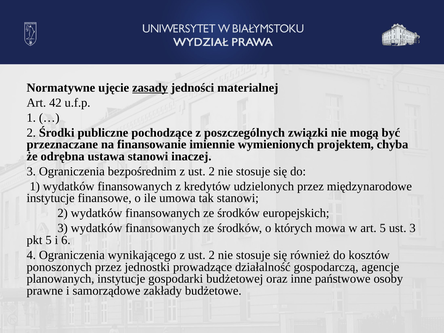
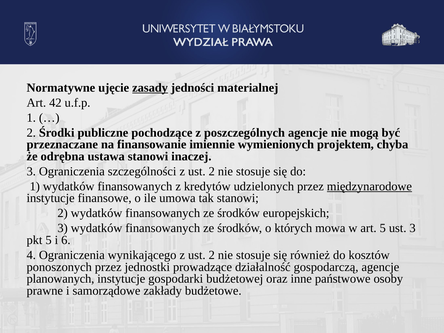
poszczególnych związki: związki -> agencje (308, 133)
bezpośrednim: bezpośrednim -> szczególności (142, 171)
międzynarodowe underline: none -> present (369, 186)
